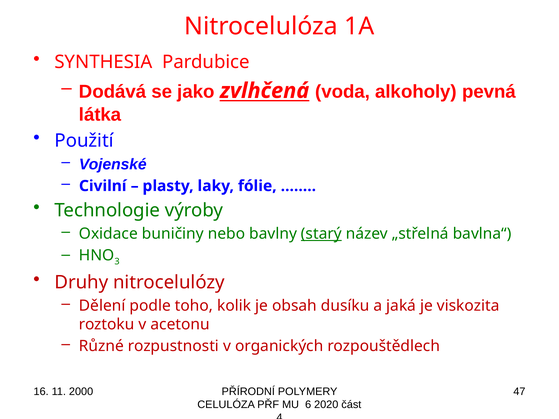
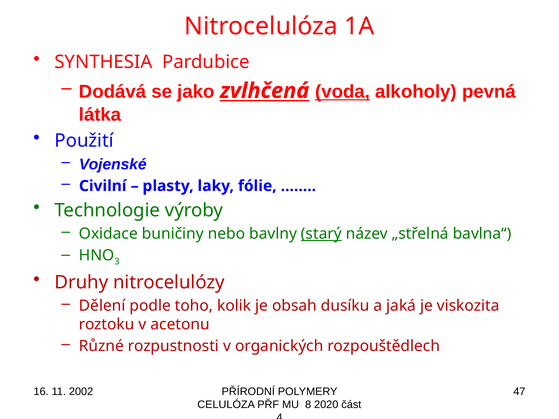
voda underline: none -> present (343, 92)
2000: 2000 -> 2002 (81, 392)
6: 6 -> 8 (308, 405)
